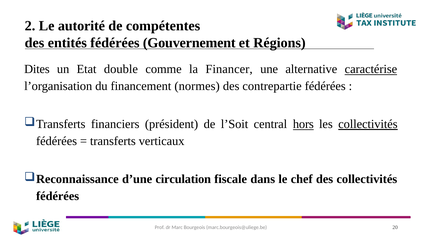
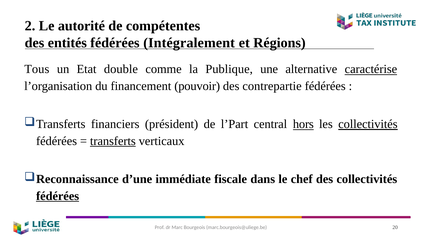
Gouvernement: Gouvernement -> Intégralement (189, 43)
Dites: Dites -> Tous (37, 69)
Financer: Financer -> Publique (229, 69)
normes: normes -> pouvoir (197, 86)
l’Soit: l’Soit -> l’Part (235, 124)
transferts underline: none -> present (113, 141)
circulation: circulation -> immédiate (183, 179)
fédérées underline: none -> present (58, 195)
